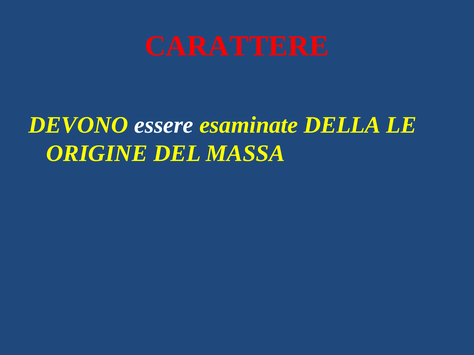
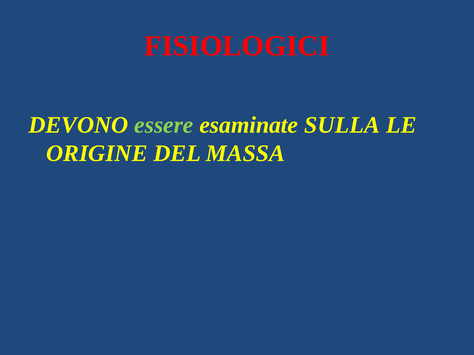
CARATTERE: CARATTERE -> FISIOLOGICI (237, 46)
essere colour: white -> light green (164, 125)
DELLA: DELLA -> SULLA (342, 125)
